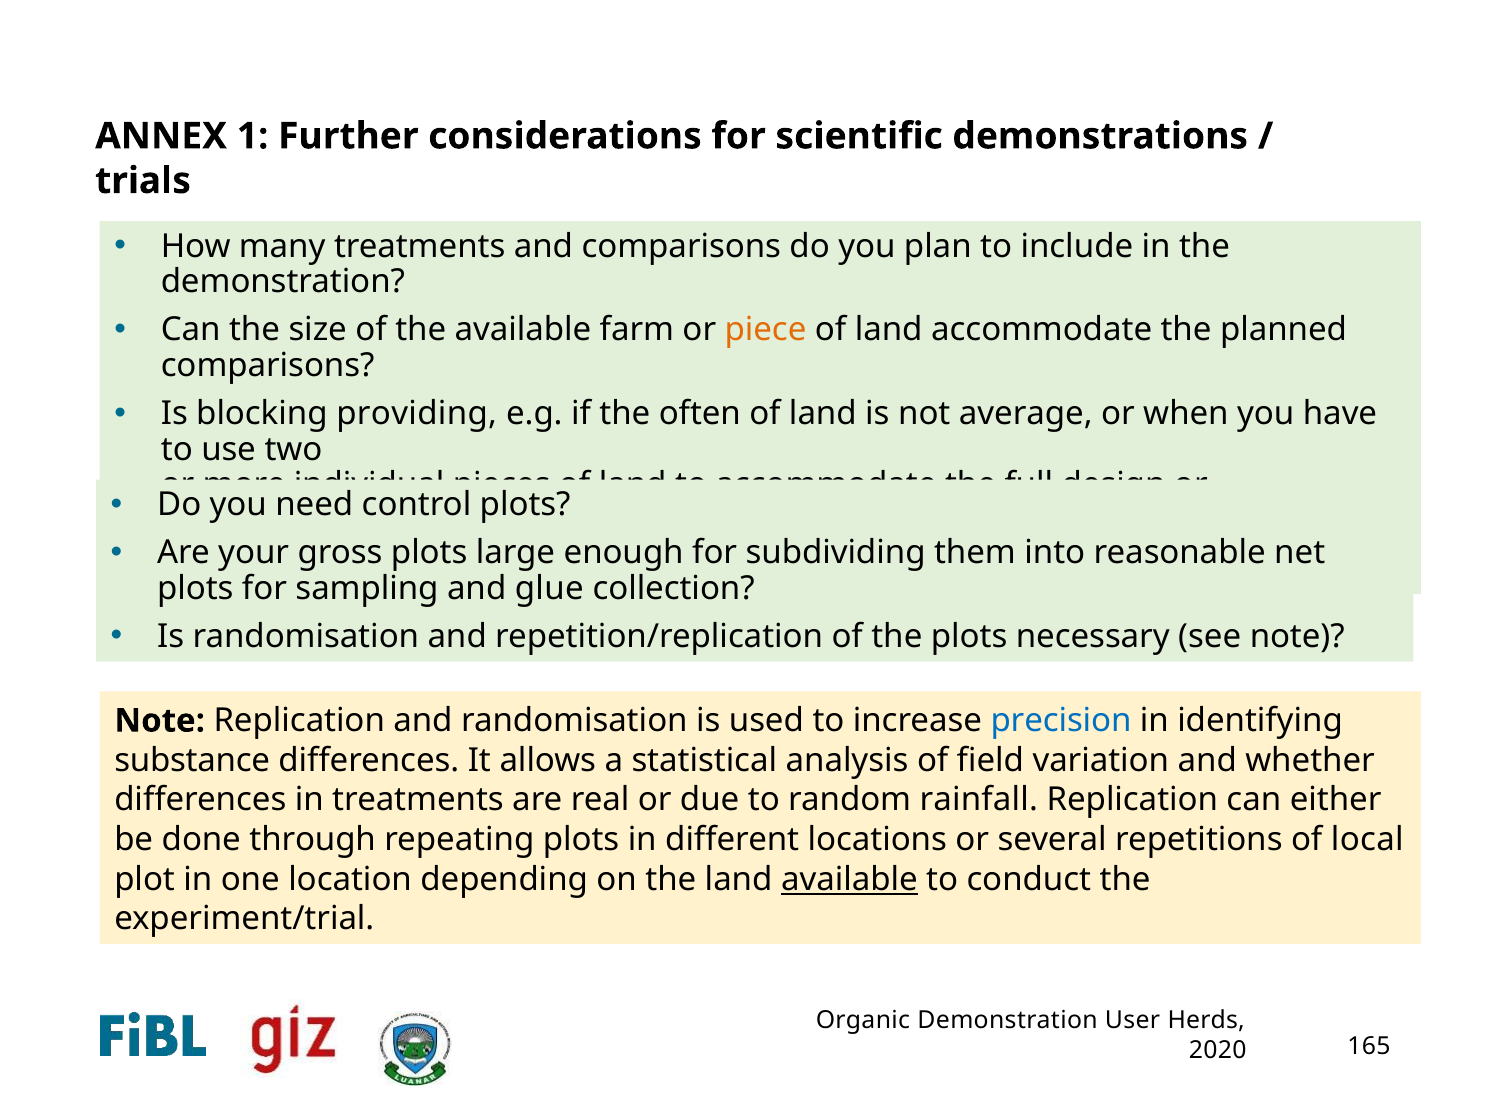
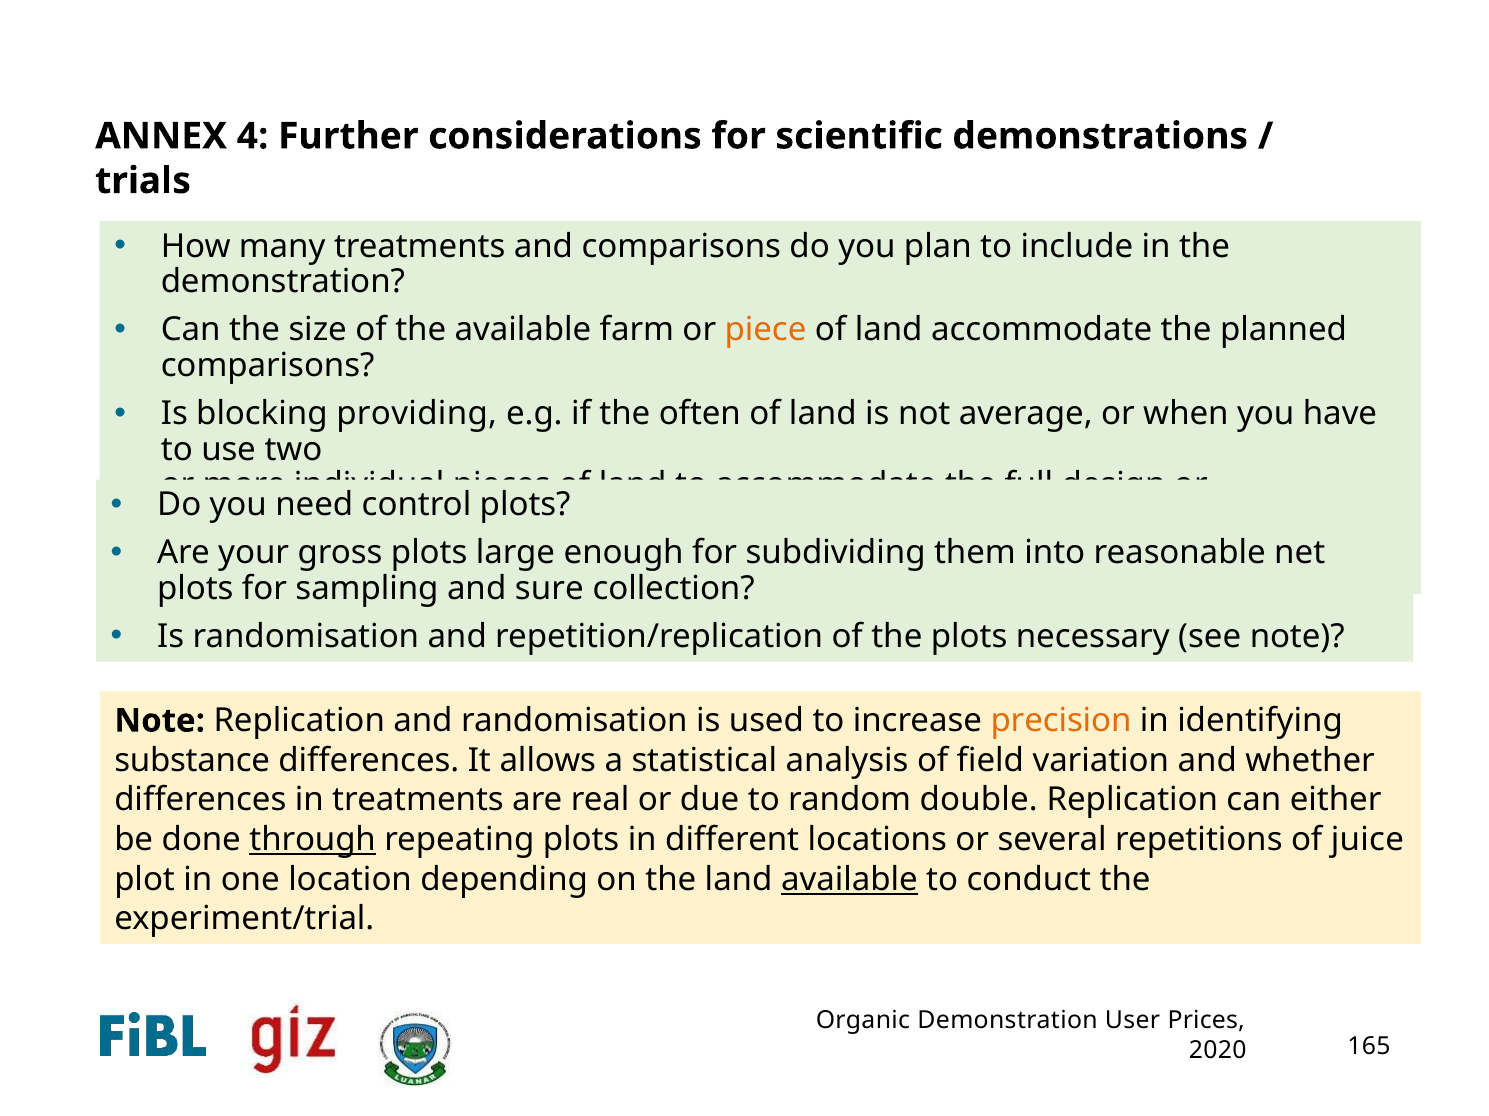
1: 1 -> 4 (253, 136)
glue: glue -> sure (549, 589)
precision colour: blue -> orange (1061, 721)
rainfall: rainfall -> double (979, 801)
through underline: none -> present (313, 840)
local: local -> juice (1367, 840)
Herds: Herds -> Prices (1206, 1021)
